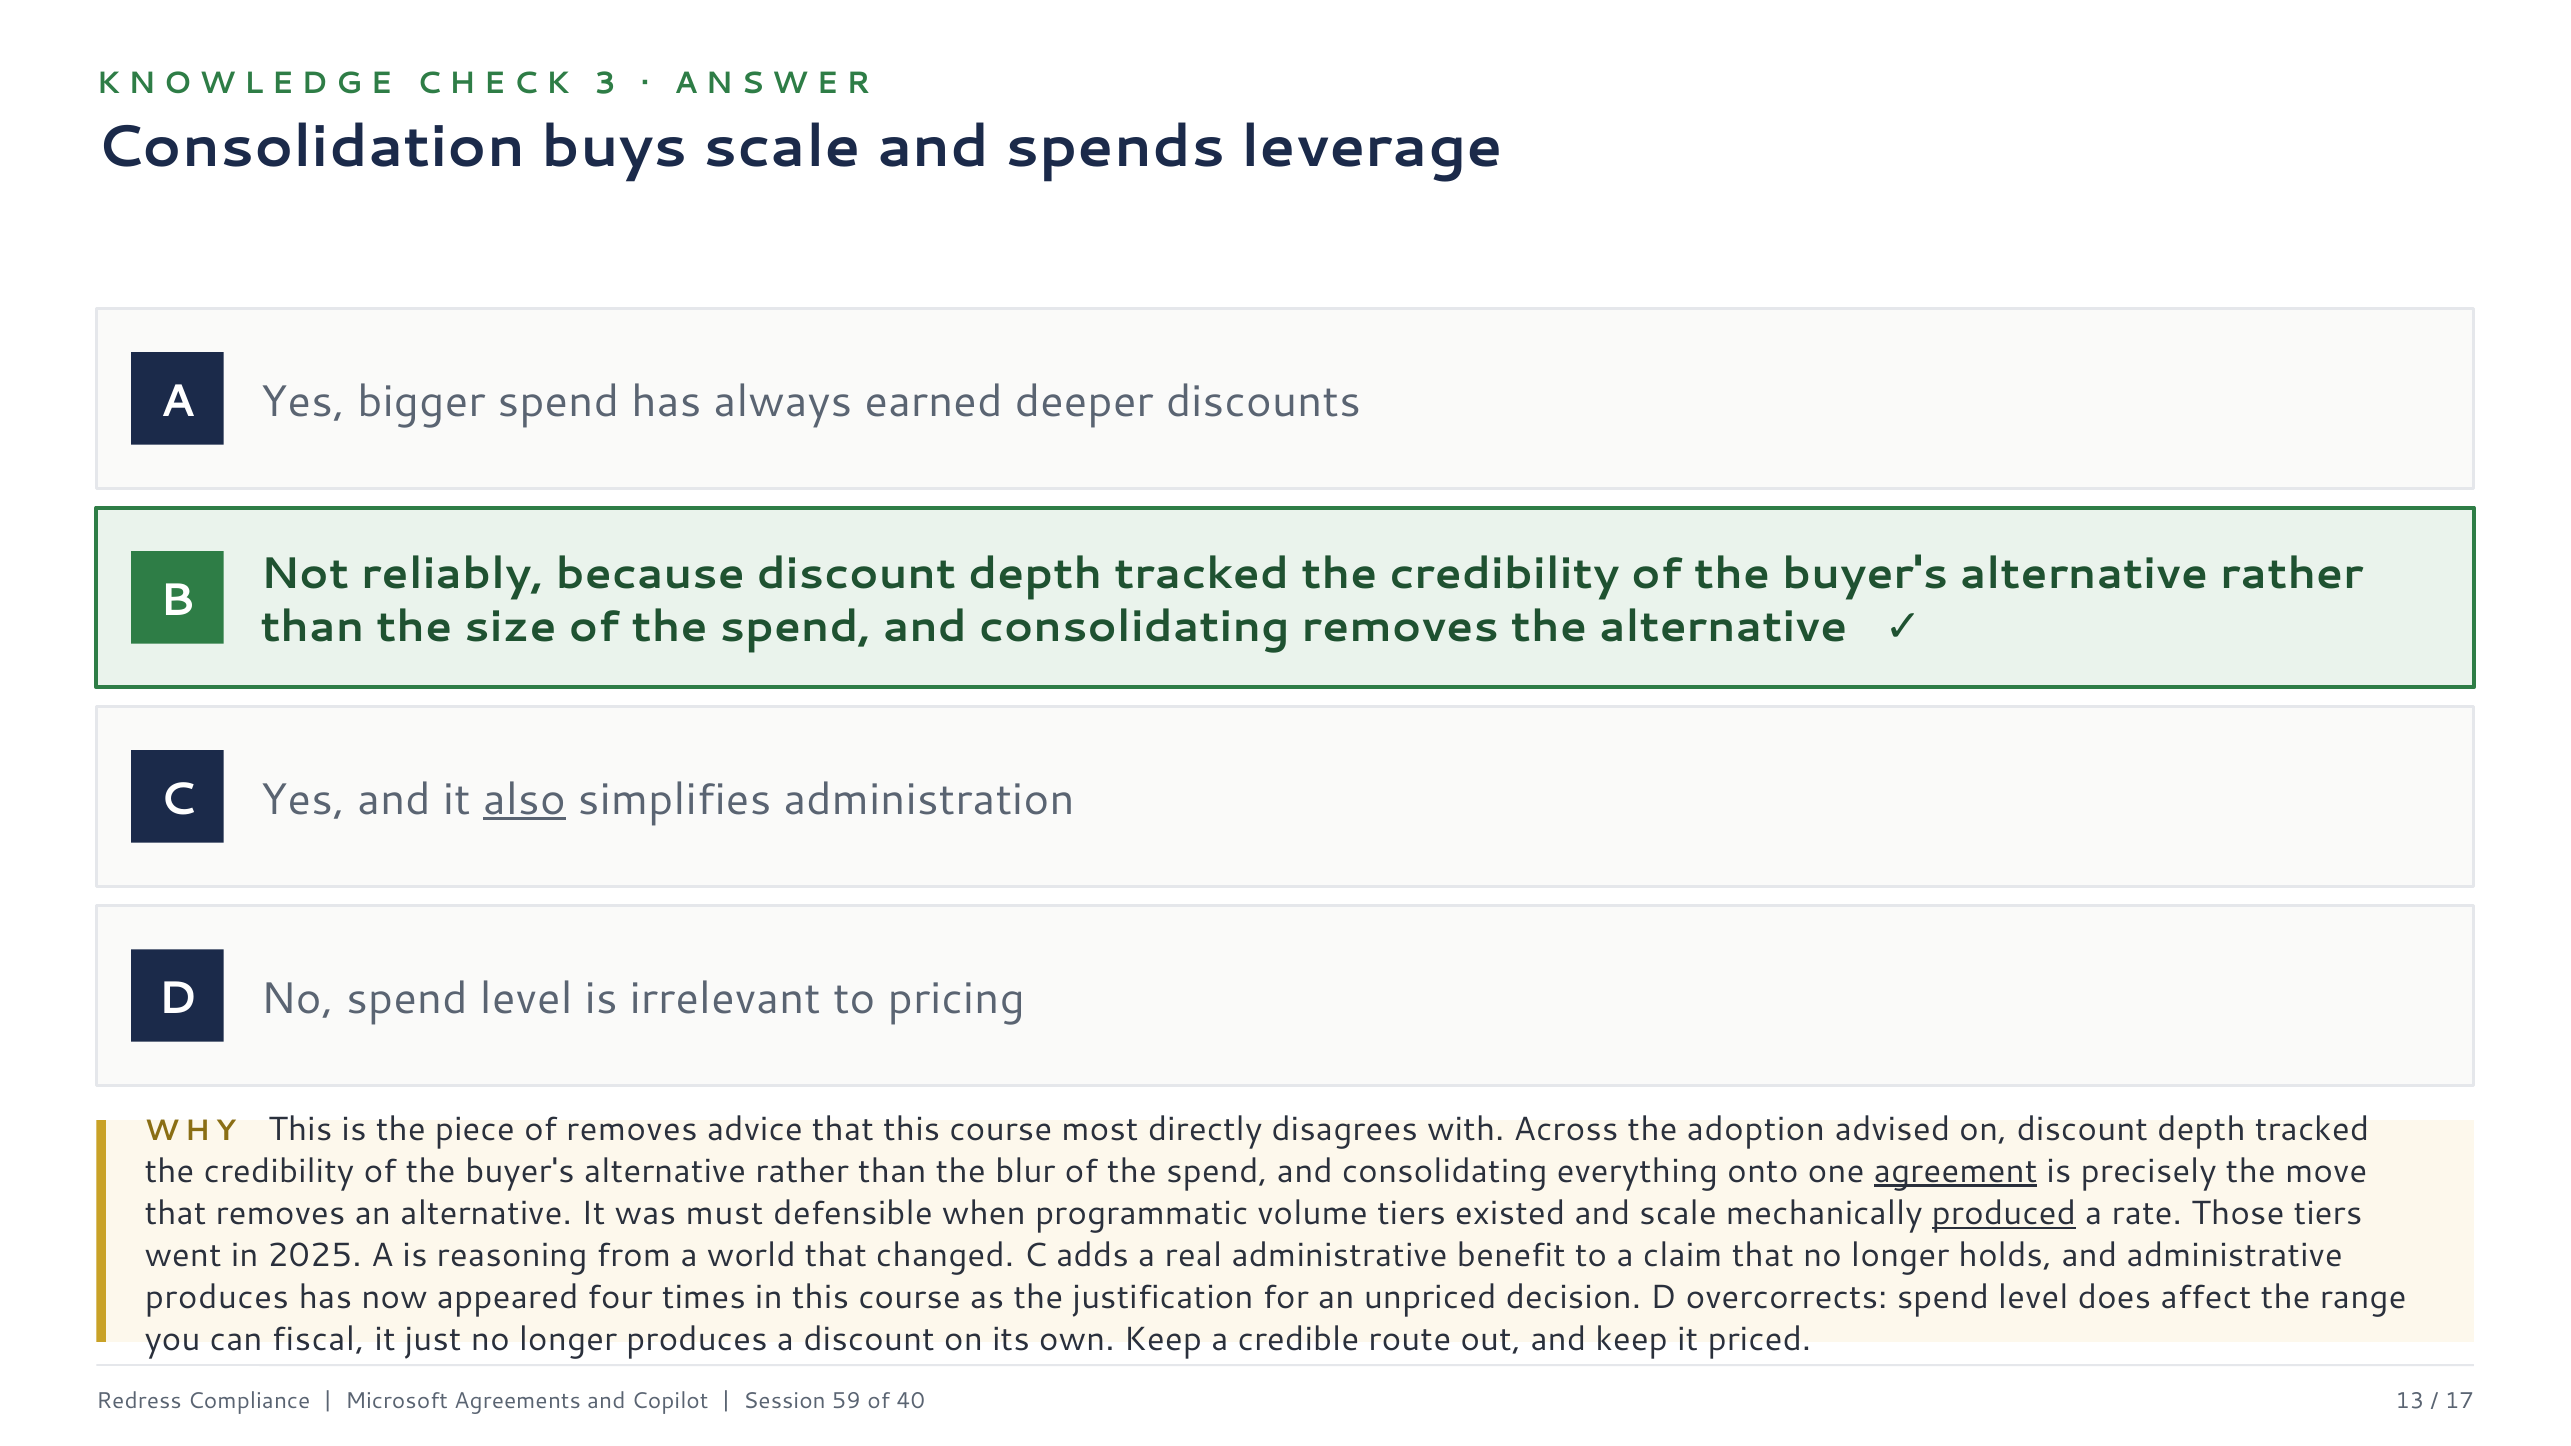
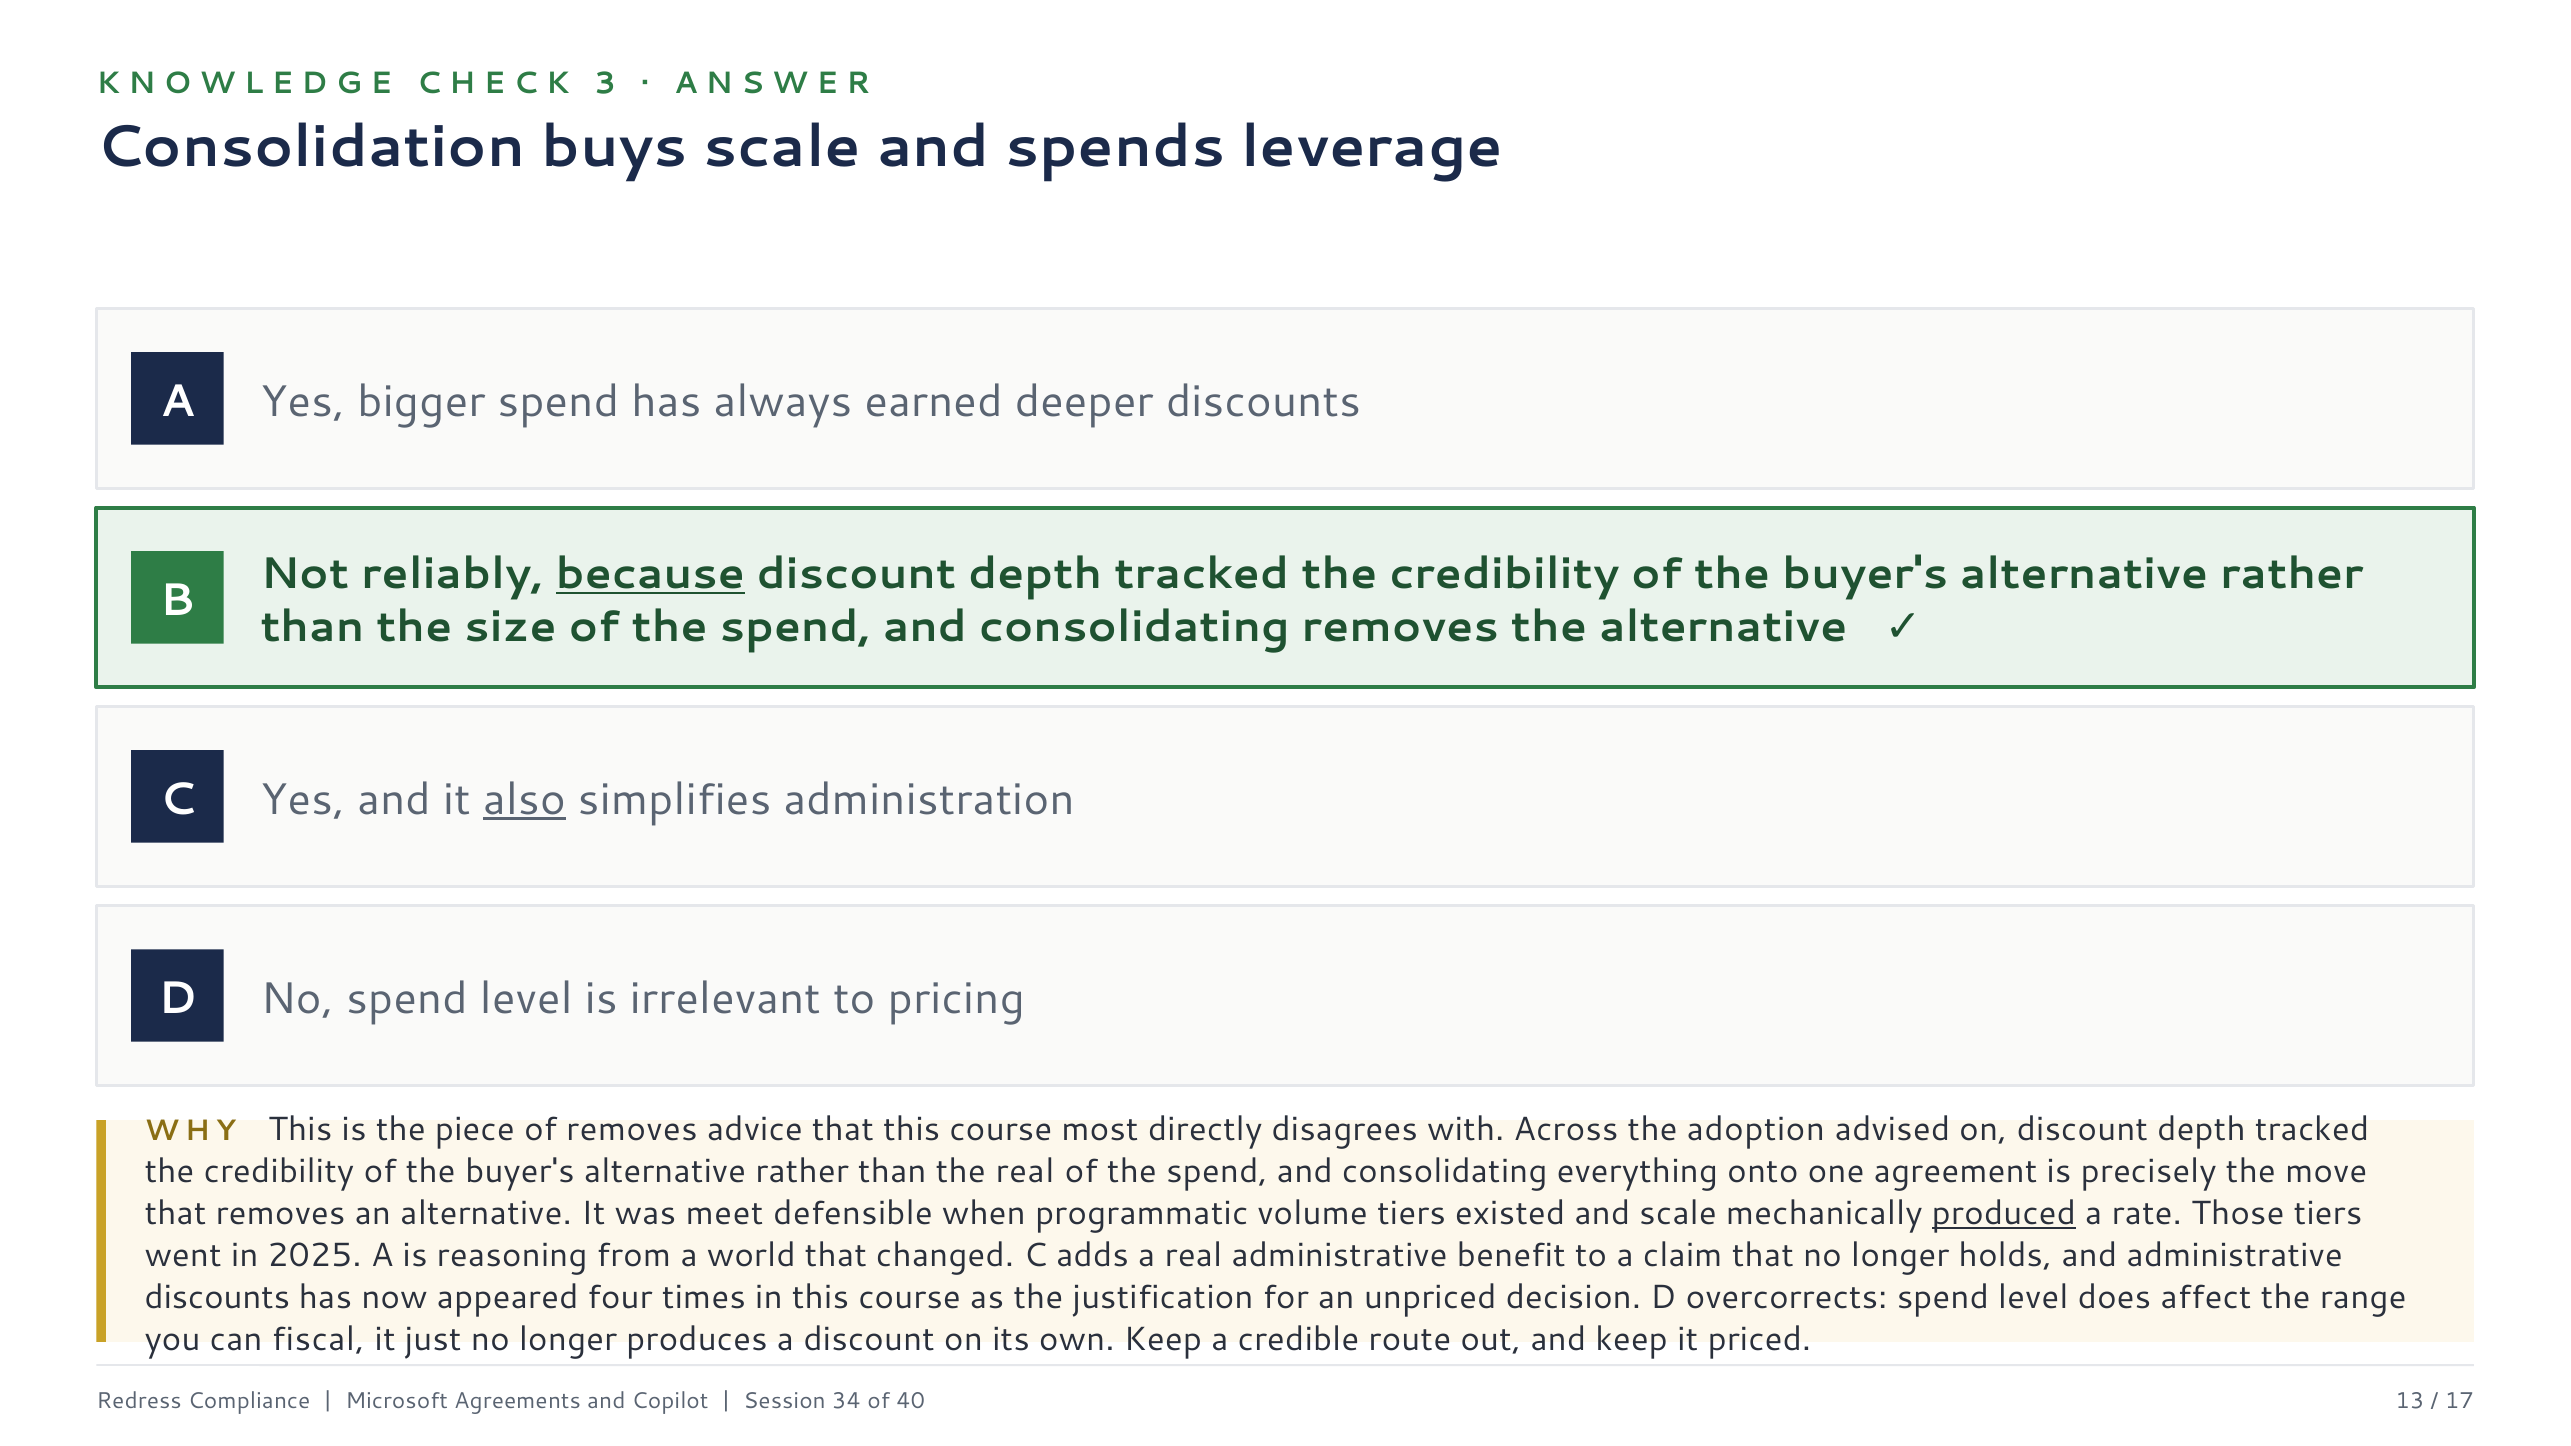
because underline: none -> present (650, 574)
the blur: blur -> real (1025, 1171)
agreement underline: present -> none (1956, 1171)
must: must -> meet (725, 1213)
produces: produces -> discounts (217, 1298)
59: 59 -> 34 (846, 1401)
